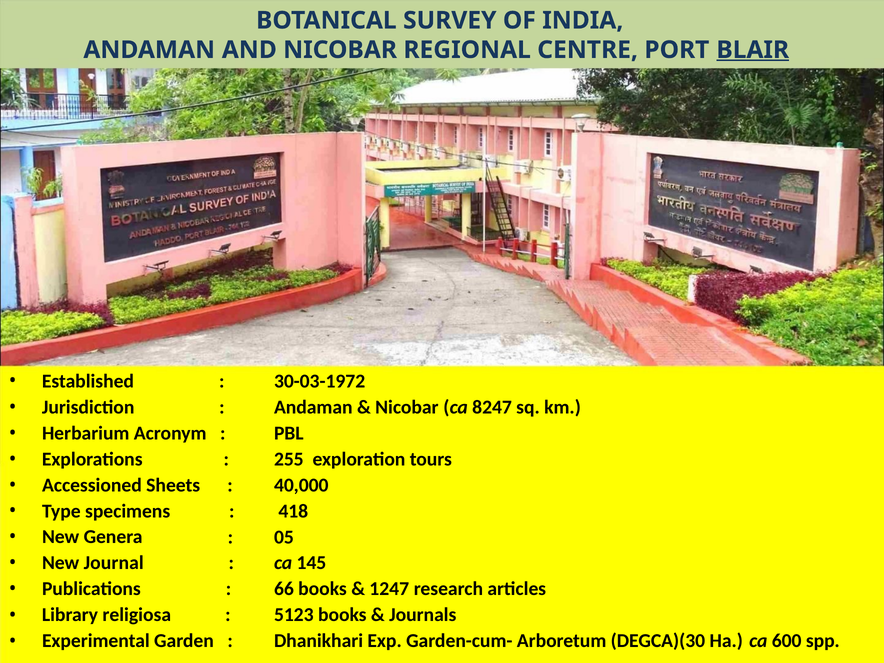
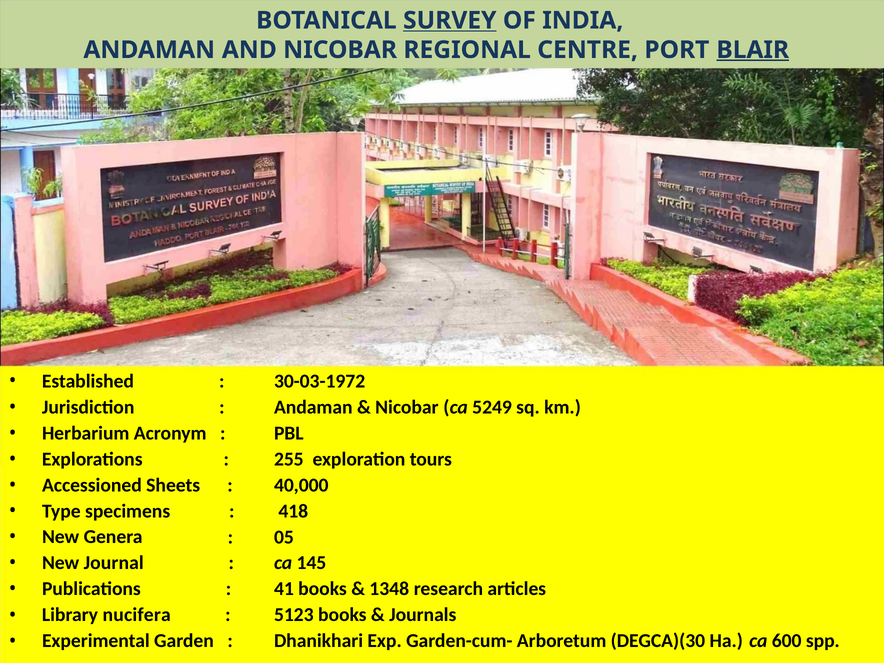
SURVEY underline: none -> present (450, 20)
8247: 8247 -> 5249 (492, 407)
66: 66 -> 41 (284, 589)
1247: 1247 -> 1348 (389, 589)
religiosa: religiosa -> nucifera (137, 615)
